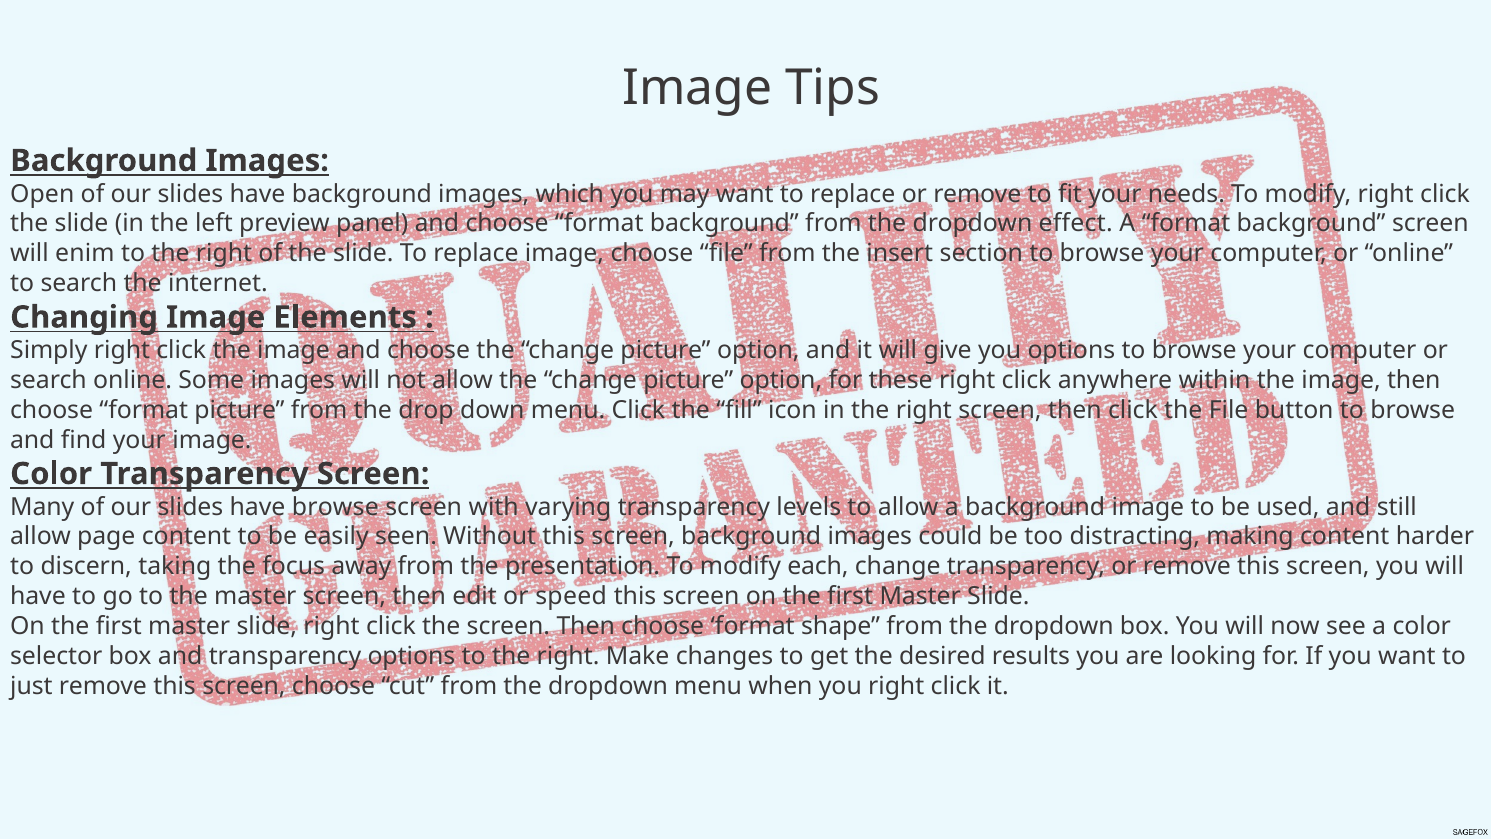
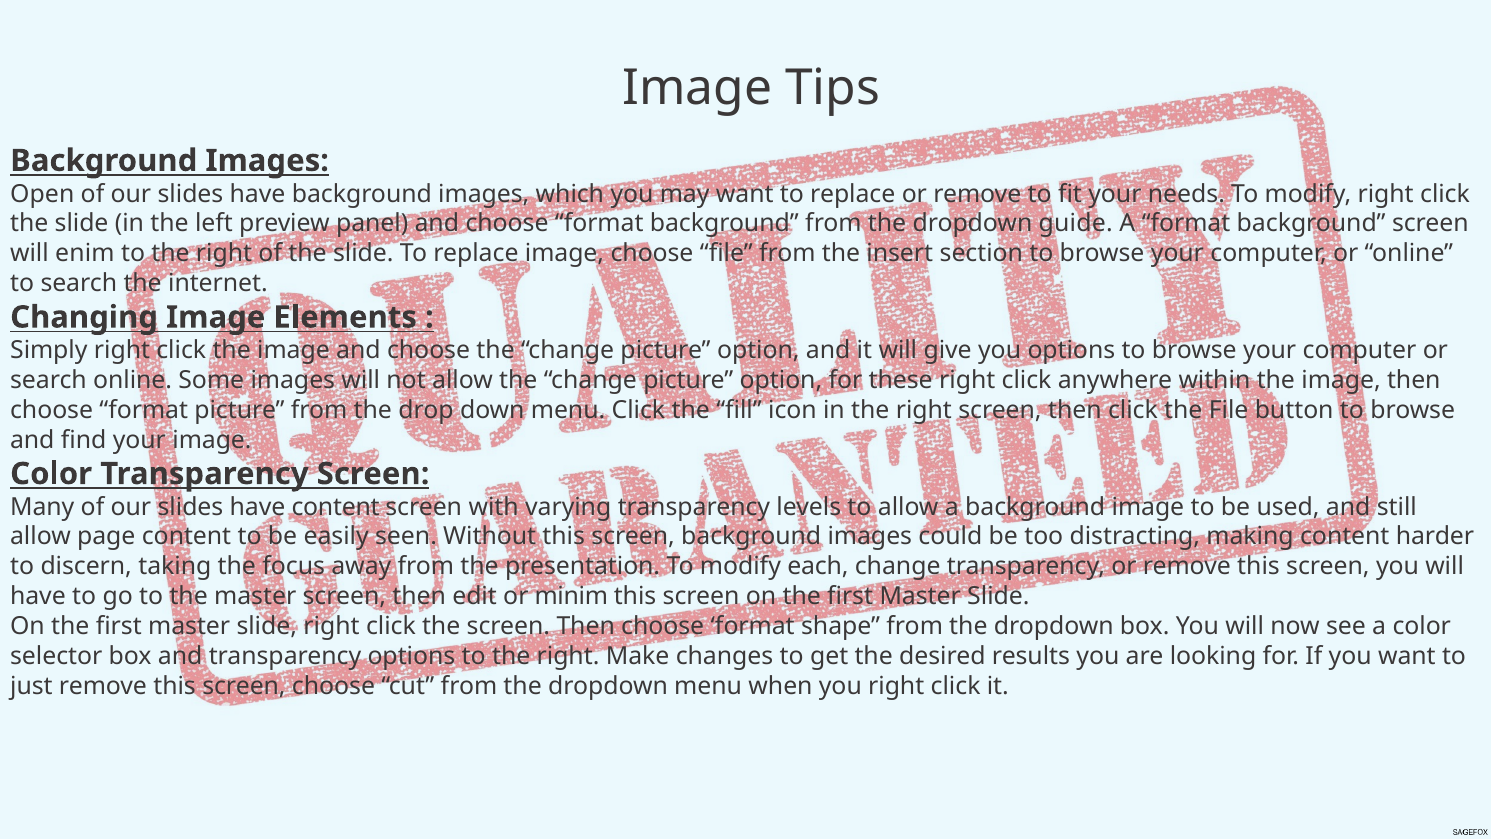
effect: effect -> guide (1076, 224)
have browse: browse -> content (336, 507)
speed: speed -> minim (571, 596)
